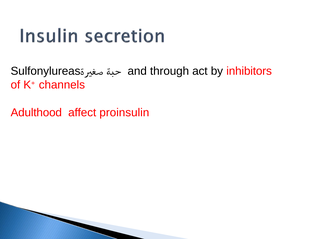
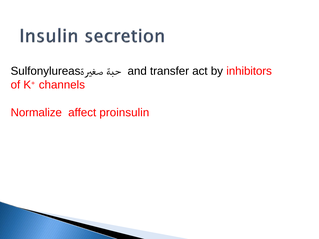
through: through -> transfer (170, 71)
Adulthood: Adulthood -> Normalize (36, 113)
